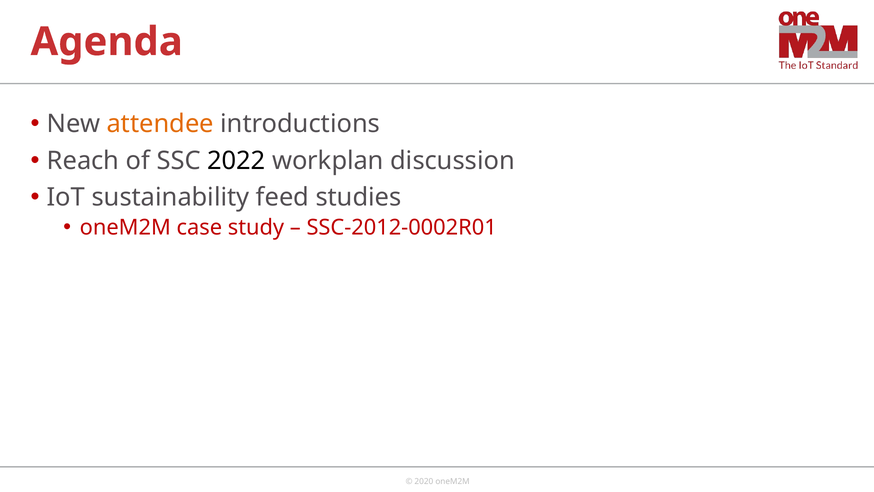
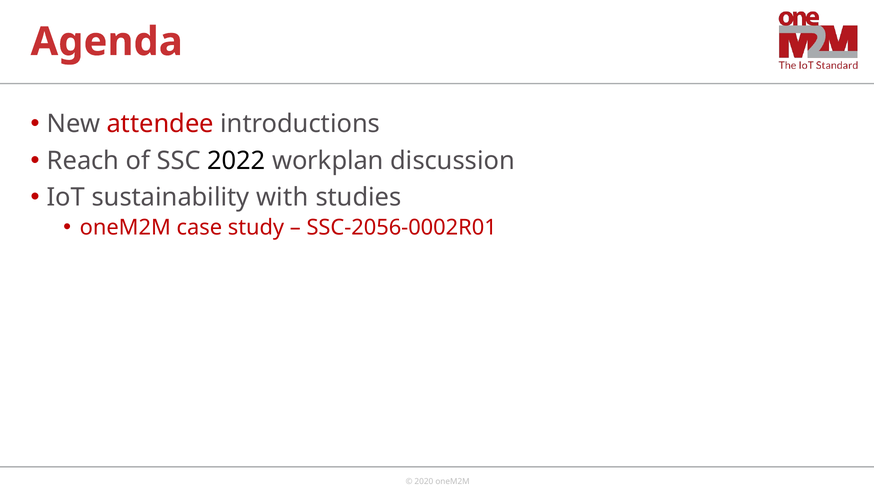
attendee colour: orange -> red (160, 124)
feed: feed -> with (282, 197)
SSC-2012-0002R01: SSC-2012-0002R01 -> SSC-2056-0002R01 (402, 227)
